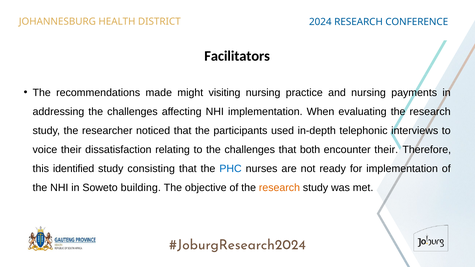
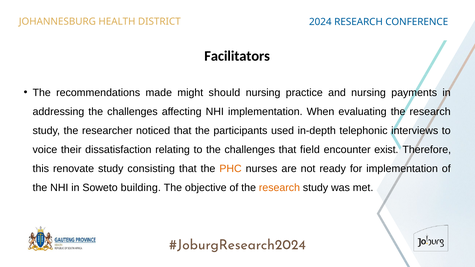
visiting: visiting -> should (224, 93)
both: both -> field (310, 150)
encounter their: their -> exist (386, 150)
identified: identified -> renovate (74, 169)
PHC colour: blue -> orange (231, 169)
